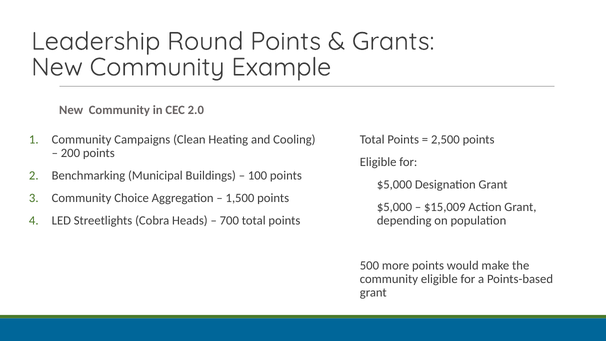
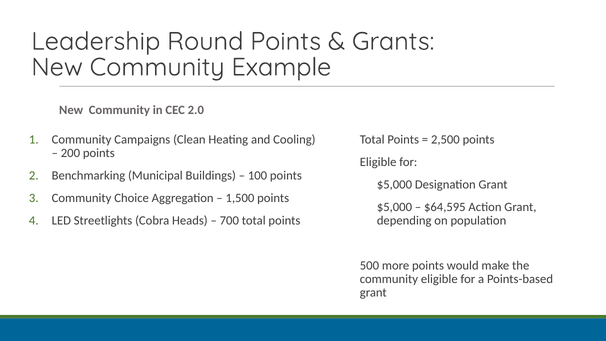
$15,009: $15,009 -> $64,595 (445, 207)
